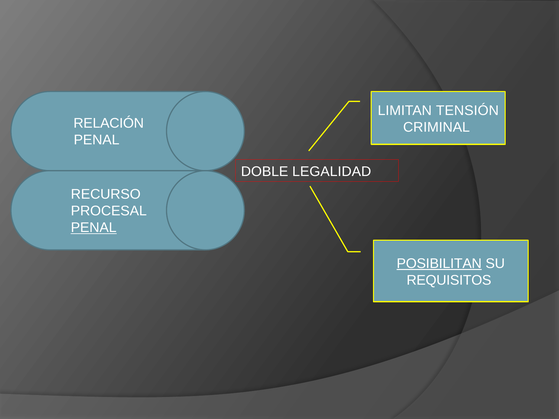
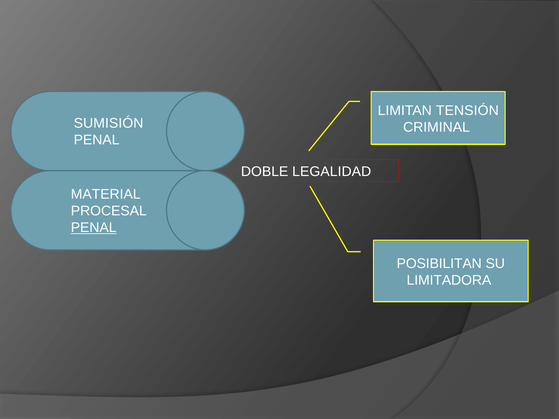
RELACIÓN: RELACIÓN -> SUMISIÓN (109, 123)
RECURSO: RECURSO -> MATERIAL (106, 194)
POSIBILITAN underline: present -> none (439, 264)
REQUISITOS: REQUISITOS -> LIMITADORA (449, 280)
